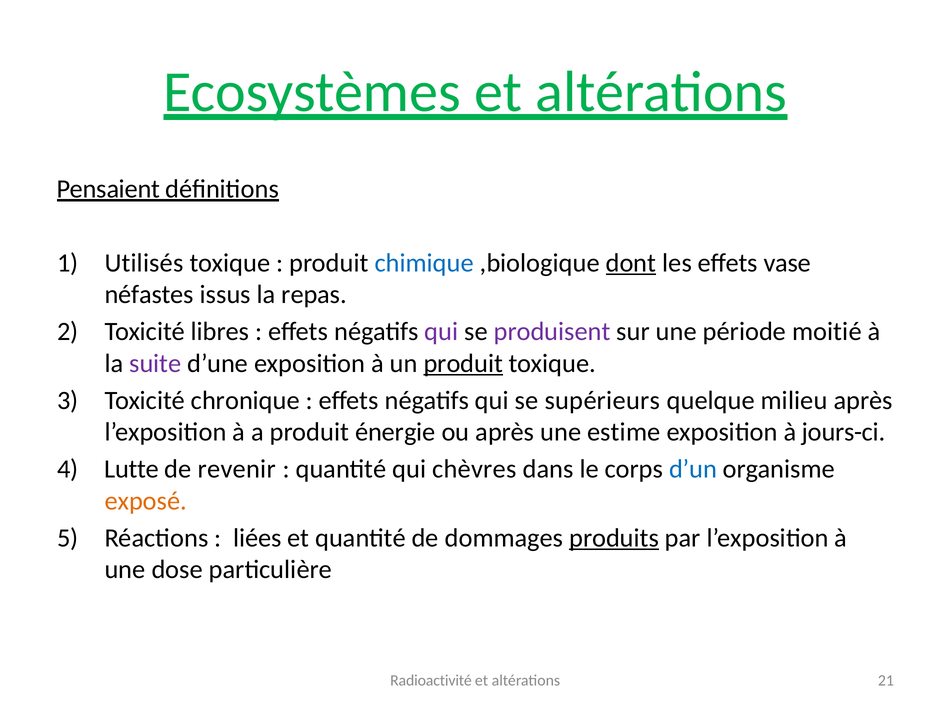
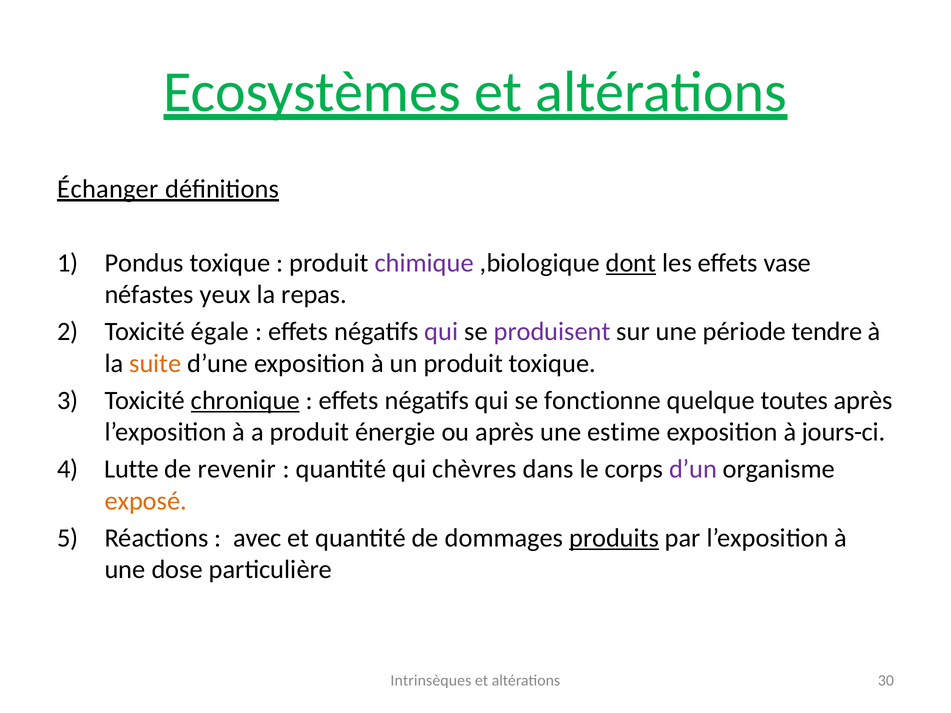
Pensaient: Pensaient -> Échanger (108, 189)
Utilisés: Utilisés -> Pondus (144, 263)
chimique colour: blue -> purple (424, 263)
issus: issus -> yeux (225, 295)
libres: libres -> égale (220, 332)
moitié: moitié -> tendre (827, 332)
suite colour: purple -> orange (155, 364)
produit underline: present -> none (463, 364)
chronique underline: none -> present (245, 401)
supérieurs: supérieurs -> fonctionne (603, 401)
milieu: milieu -> toutes (794, 401)
d’un colour: blue -> purple (693, 469)
liées: liées -> avec (257, 538)
Radioactivité: Radioactivité -> Intrinsèques (431, 681)
21: 21 -> 30 (886, 681)
